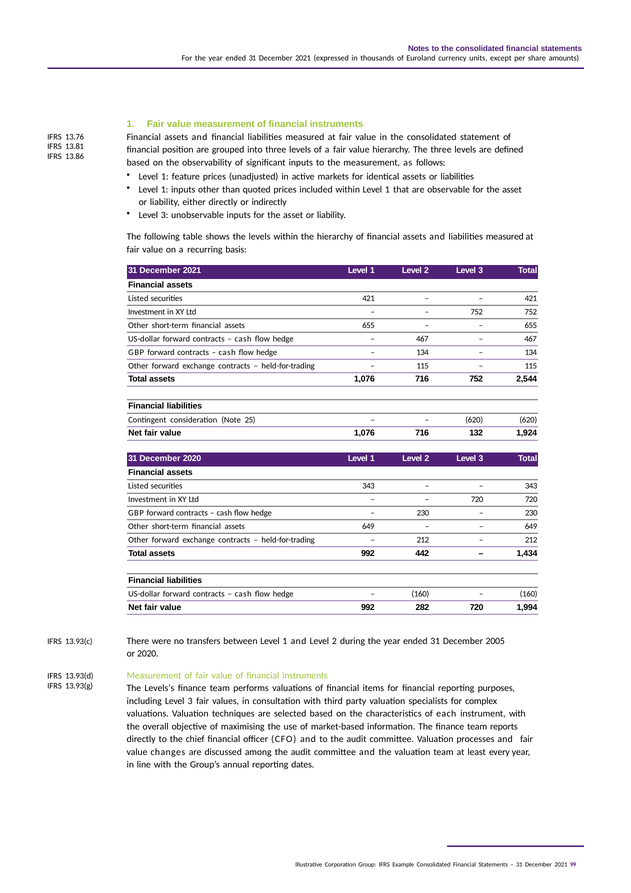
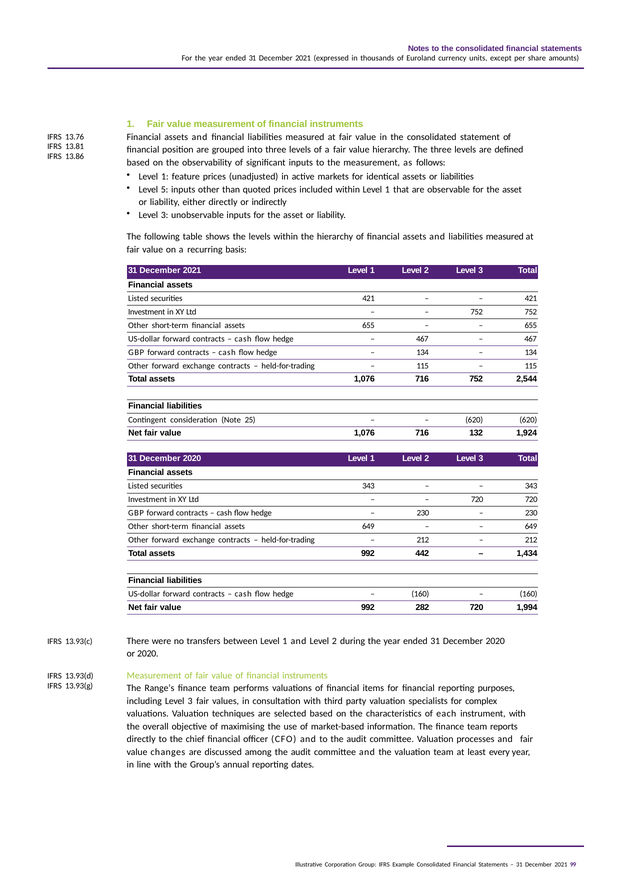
1: 1 -> 5 (165, 189)
ended 31 December 2005: 2005 -> 2020 (495, 641)
Levels’s: Levels’s -> Range’s (160, 688)
